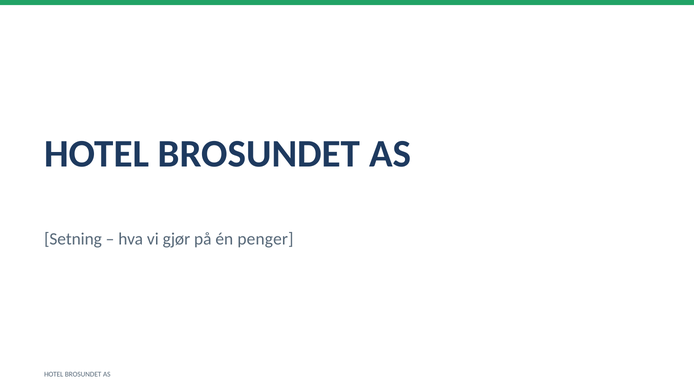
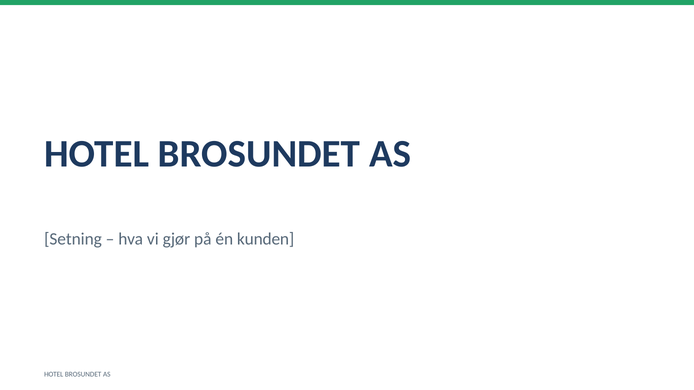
penger: penger -> kunden (266, 239)
